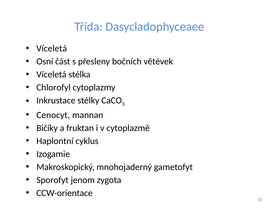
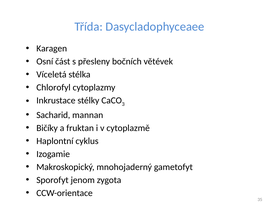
Víceletá: Víceletá -> Karagen (52, 49)
Cenocyt: Cenocyt -> Sacharid (53, 115)
